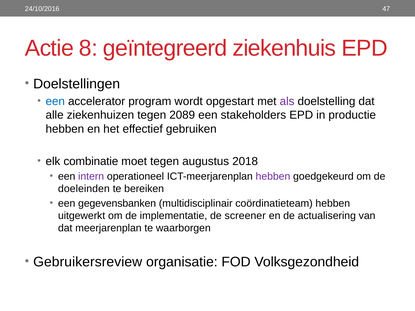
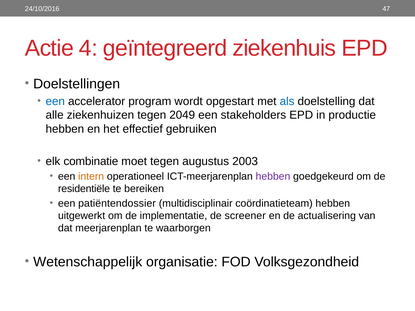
8: 8 -> 4 (88, 48)
als colour: purple -> blue (287, 101)
2089: 2089 -> 2049 (182, 115)
2018: 2018 -> 2003 (245, 161)
intern colour: purple -> orange (91, 177)
doeleinden: doeleinden -> residentiële (84, 189)
gegevensbanken: gegevensbanken -> patiëntendossier (117, 203)
Gebruikersreview: Gebruikersreview -> Wetenschappelijk (88, 262)
